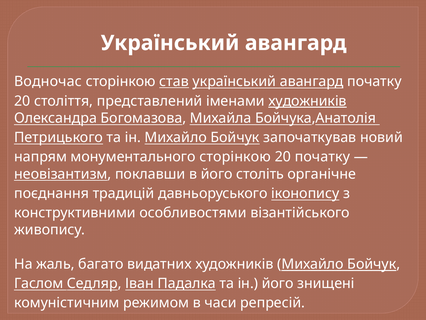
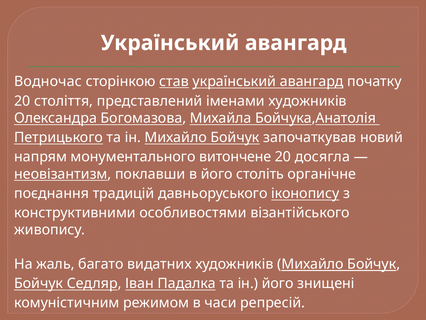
художників underline: present -> none (308, 101)
монументального сторінкою: сторінкою -> витончене (235, 157)
20 початку: початку -> досягла (322, 157)
Гаслом: Гаслом -> Бойчук (39, 283)
